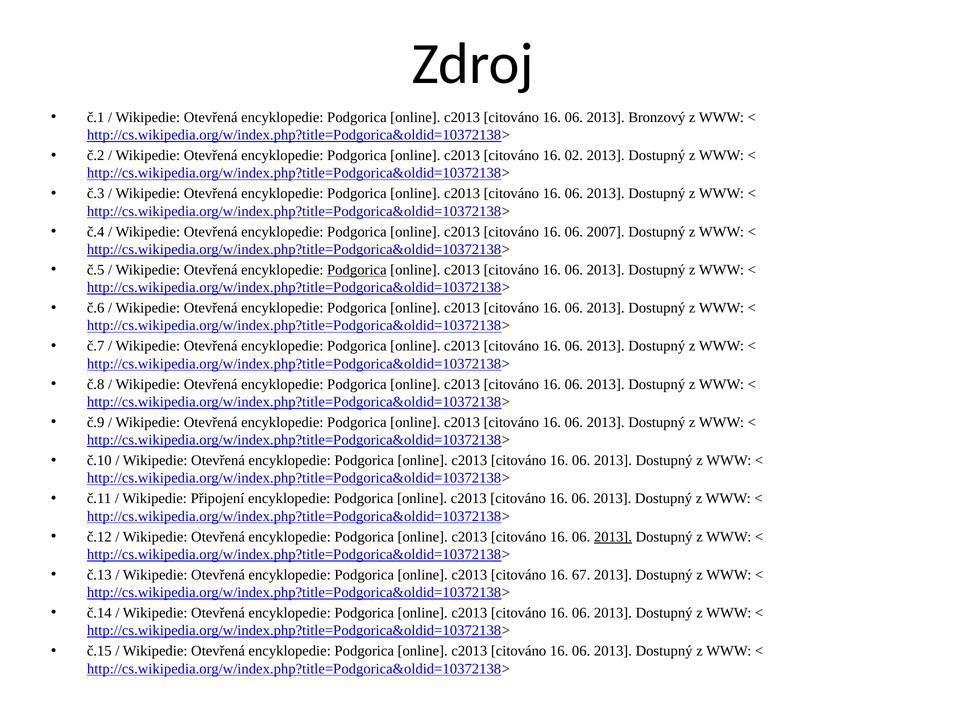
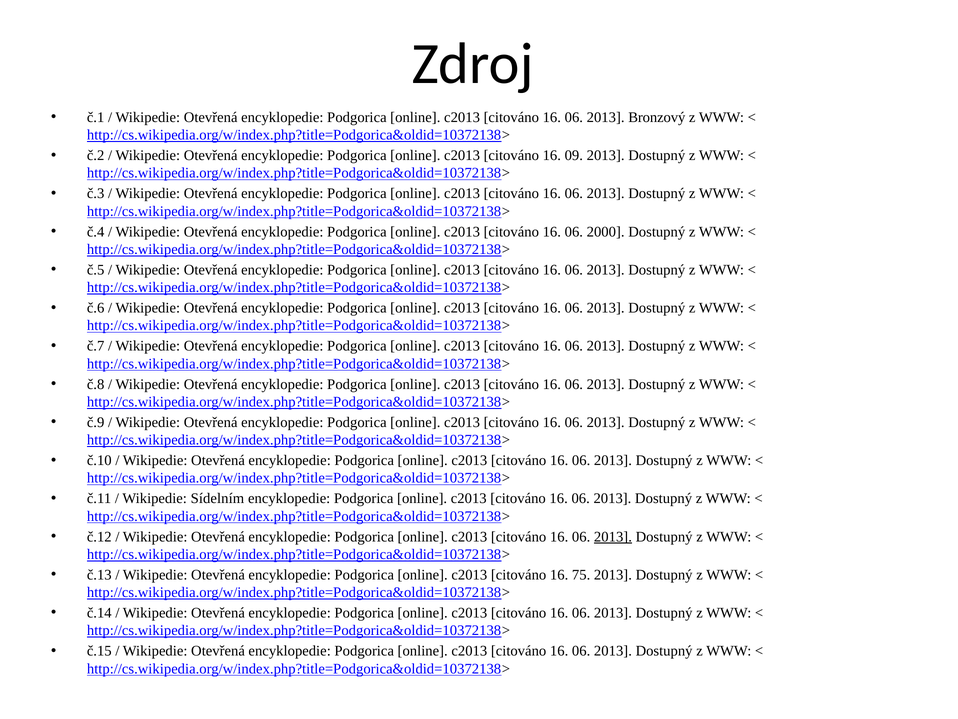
02: 02 -> 09 (574, 155)
2007: 2007 -> 2000 (606, 232)
Podgorica underline: present -> none (357, 270)
Připojení: Připojení -> Sídelním (217, 498)
67: 67 -> 75 (581, 574)
